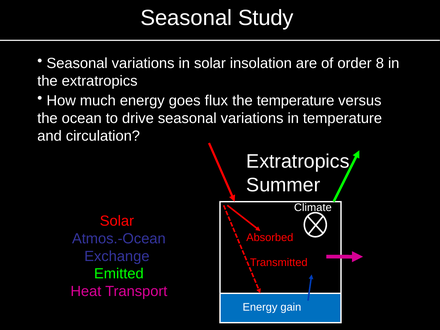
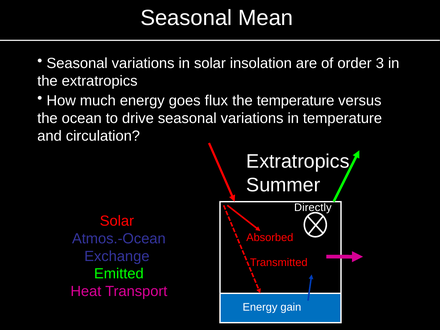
Study: Study -> Mean (266, 18)
8: 8 -> 3 (380, 63)
Climate: Climate -> Directly (313, 208)
